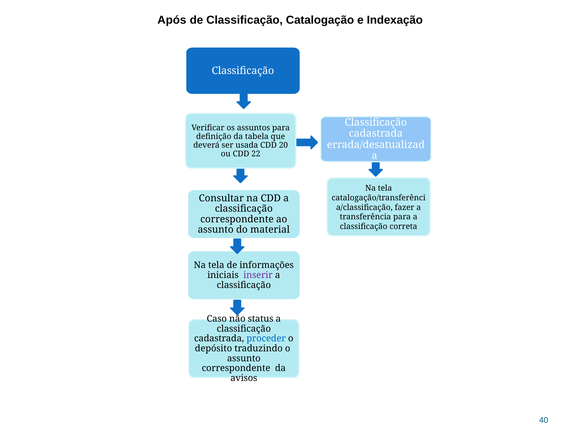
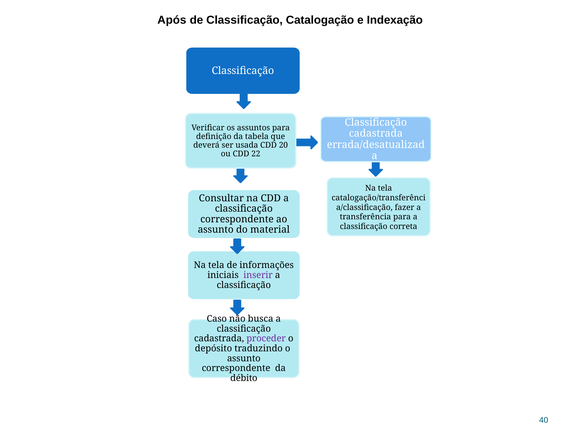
status: status -> busca (261, 319)
proceder colour: blue -> purple (266, 338)
avisos: avisos -> débito (244, 378)
